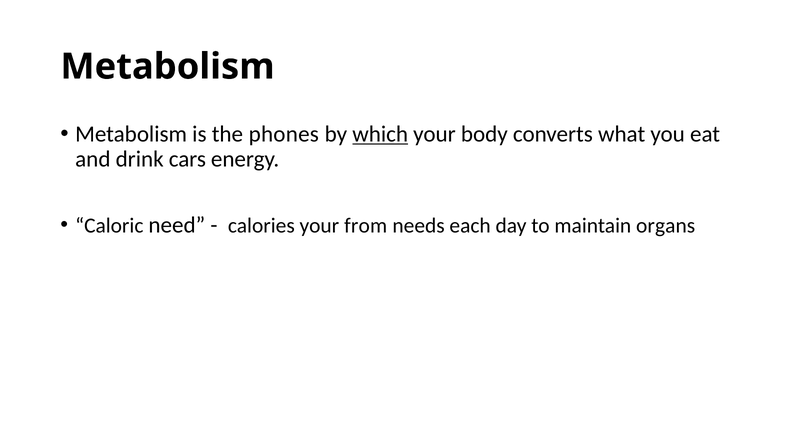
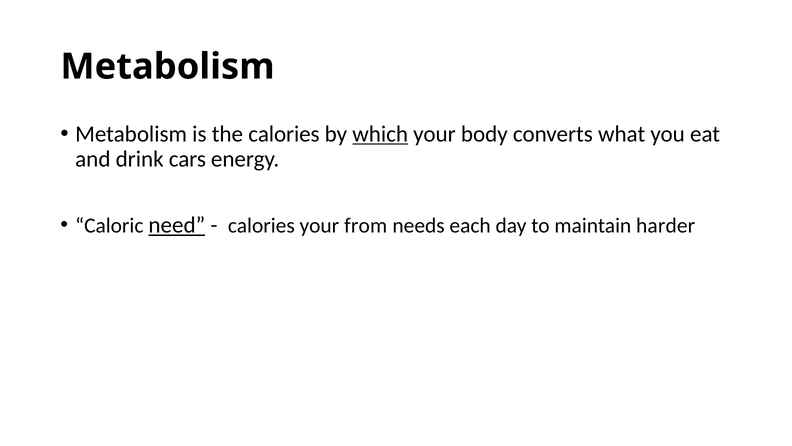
the phones: phones -> calories (284, 134)
need underline: none -> present (177, 225)
organs: organs -> harder (666, 226)
